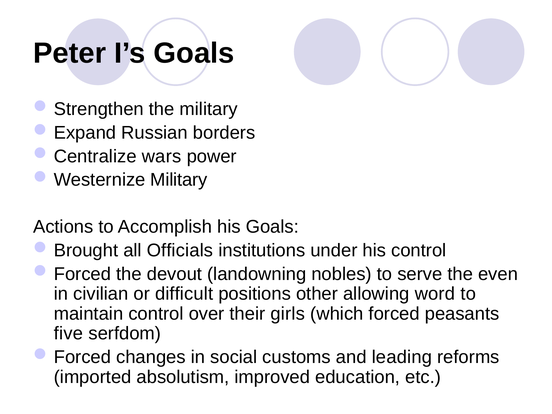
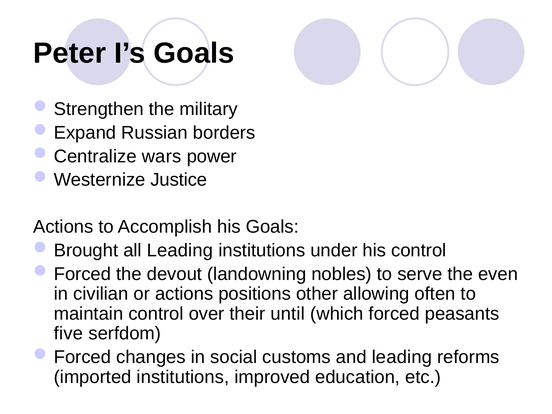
Military: Military -> Justice (179, 180)
all Officials: Officials -> Leading (180, 250)
or difficult: difficult -> actions (184, 294)
word: word -> often (435, 294)
girls: girls -> until (288, 314)
imported absolutism: absolutism -> institutions (183, 377)
